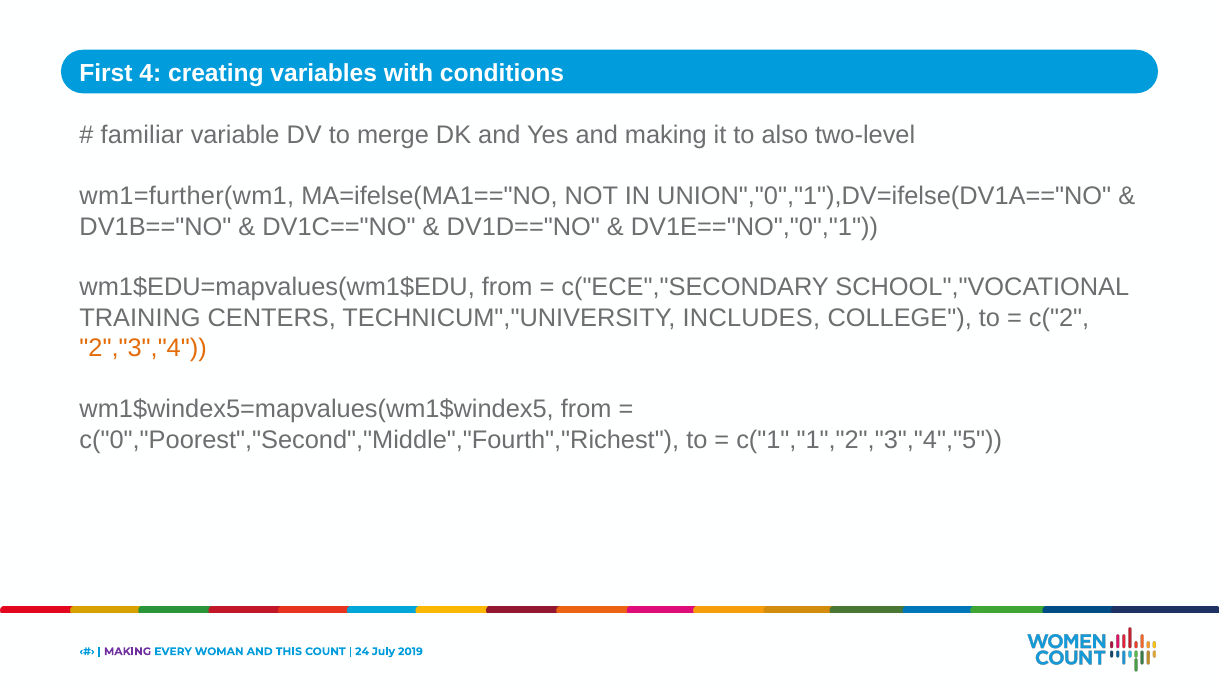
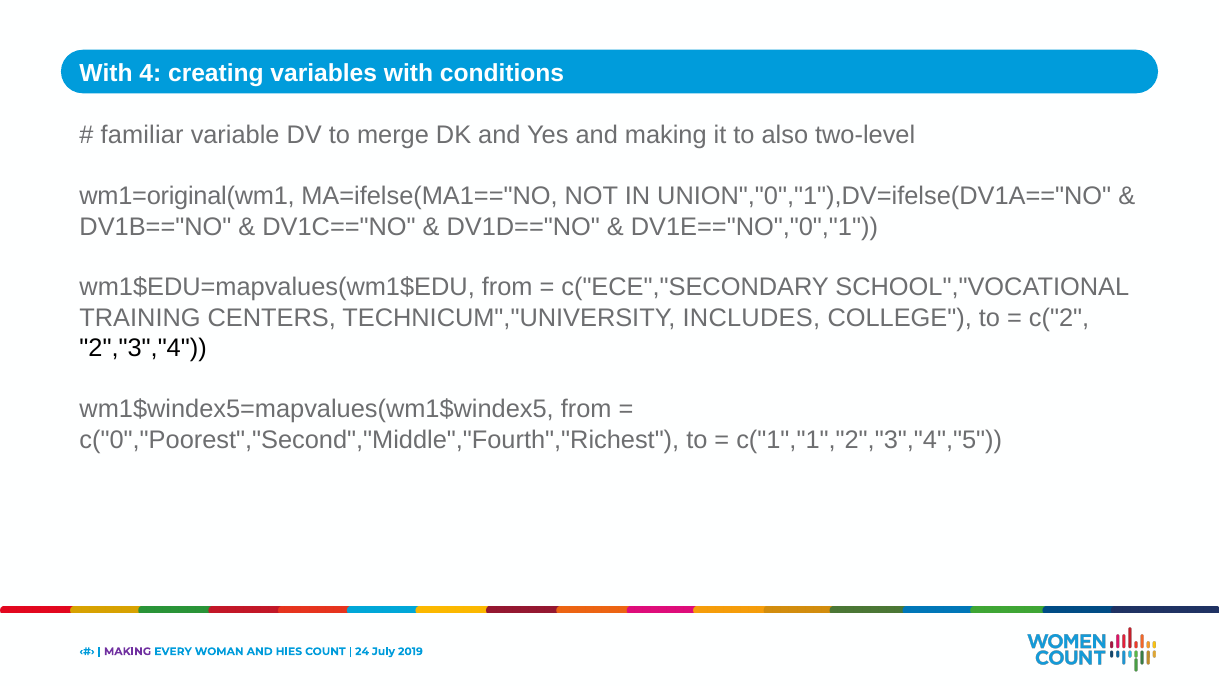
First: First -> With (106, 73)
wm1=further(wm1: wm1=further(wm1 -> wm1=original(wm1 (187, 196)
2","3","4 colour: orange -> black (143, 348)
THIS: THIS -> HIES (289, 651)
